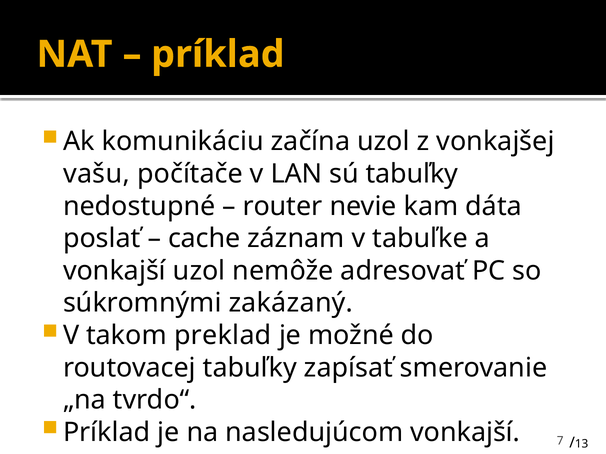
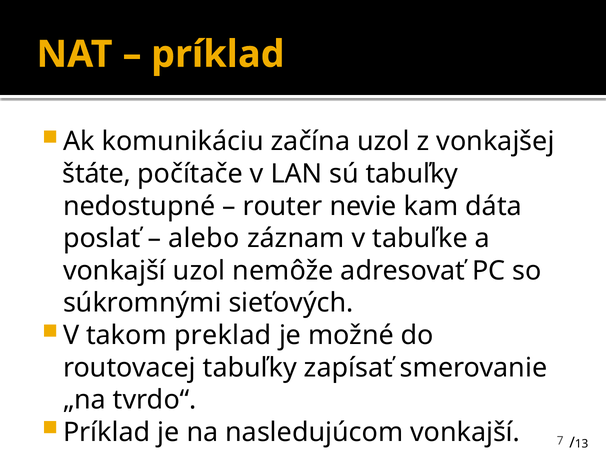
vašu: vašu -> štáte (97, 174)
cache: cache -> alebo (204, 239)
zakázaný: zakázaný -> sieťových (291, 303)
